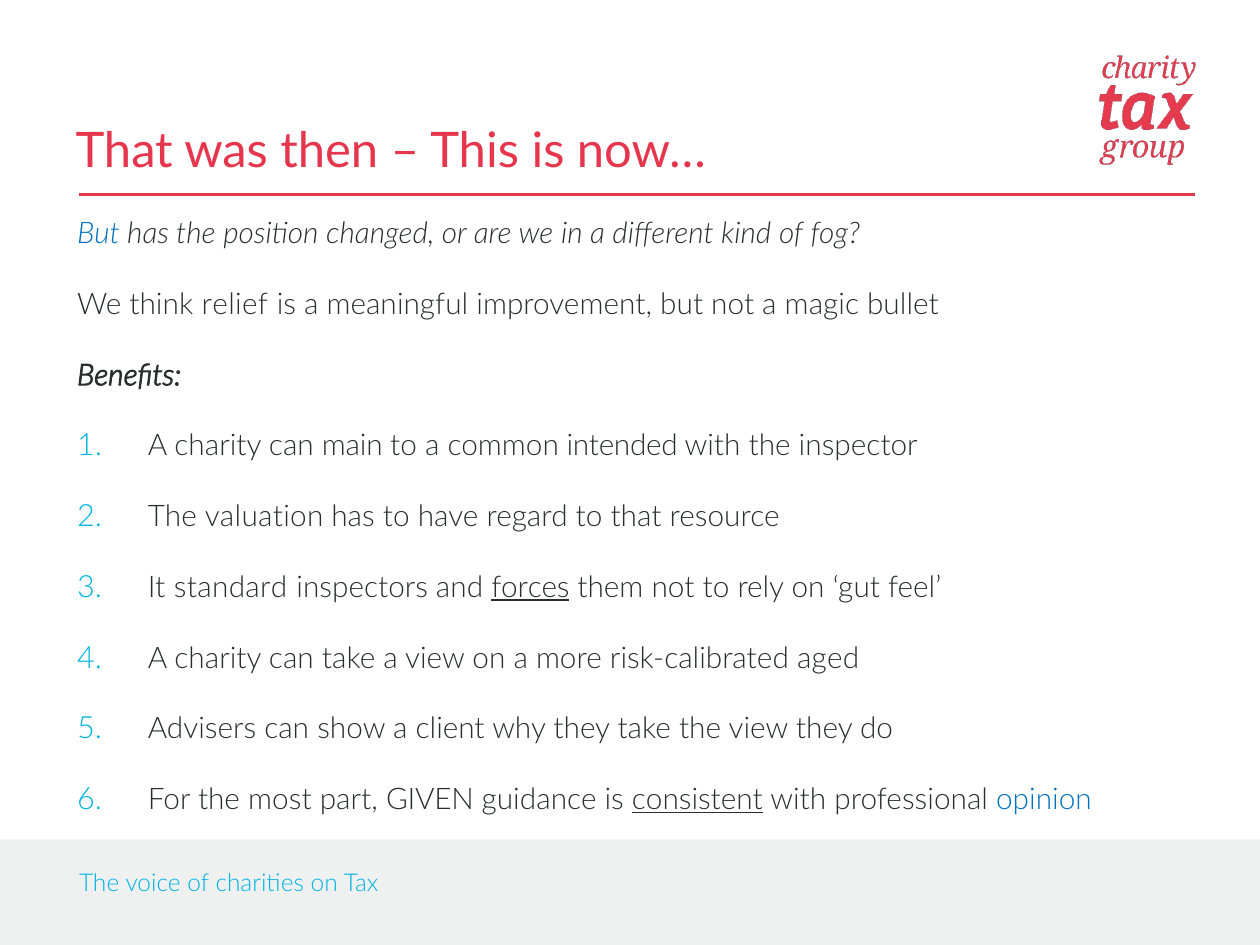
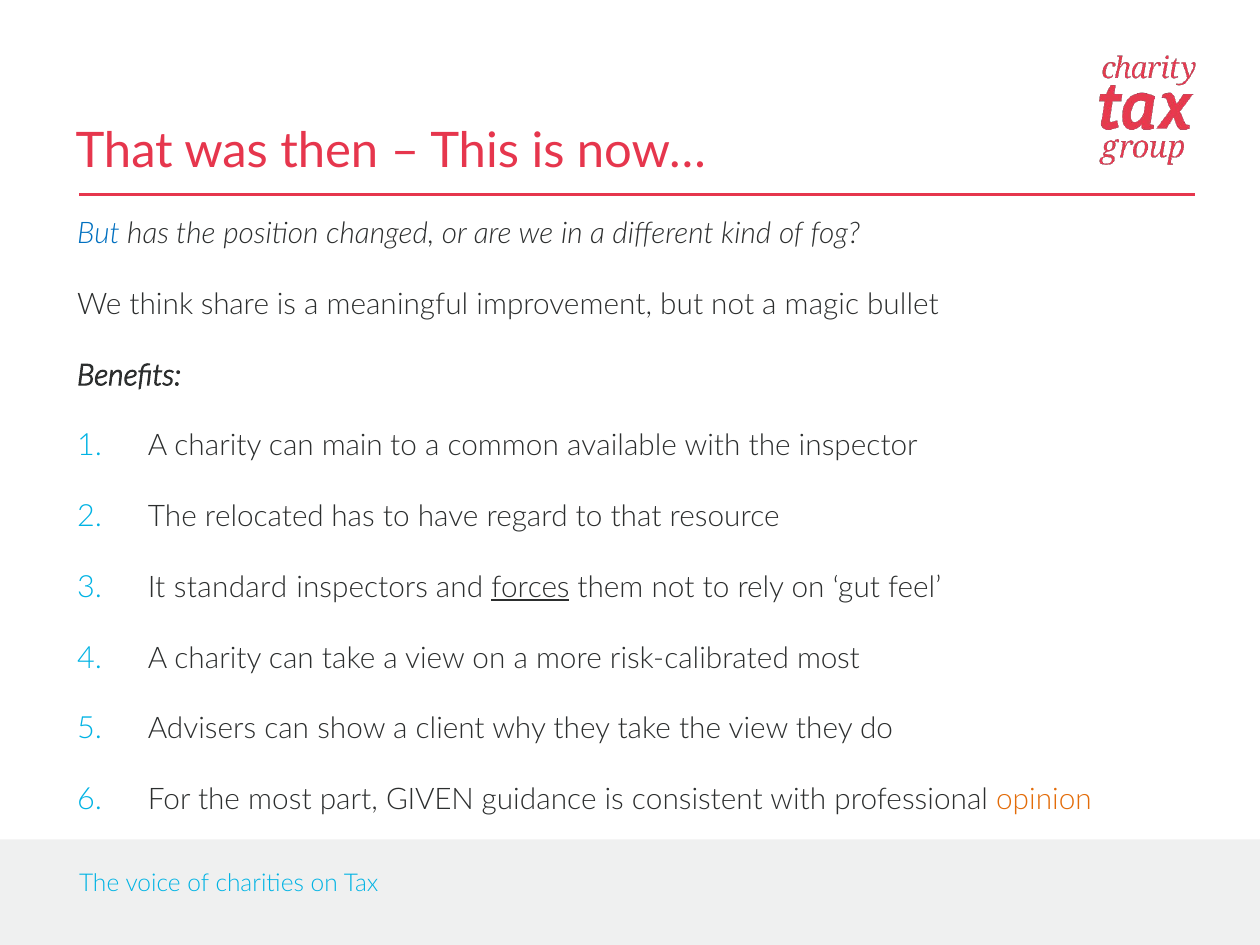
relief: relief -> share (235, 305)
intended: intended -> available (622, 446)
valuation: valuation -> relocated (264, 517)
risk-calibrated aged: aged -> most (828, 658)
consistent underline: present -> none (697, 800)
opinion colour: blue -> orange (1044, 800)
